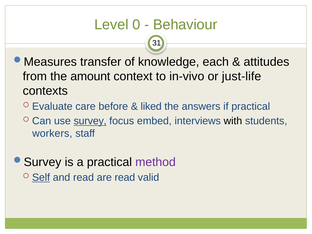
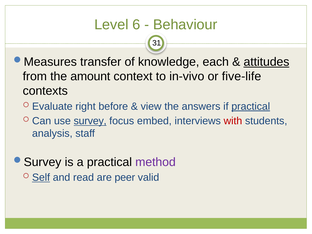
0: 0 -> 6 (136, 25)
attitudes underline: none -> present (266, 62)
just-life: just-life -> five-life (242, 76)
care: care -> right (86, 106)
liked: liked -> view (151, 106)
practical underline: none -> present (251, 106)
with colour: black -> red (233, 121)
workers: workers -> analysis (52, 133)
are read: read -> peer (125, 177)
